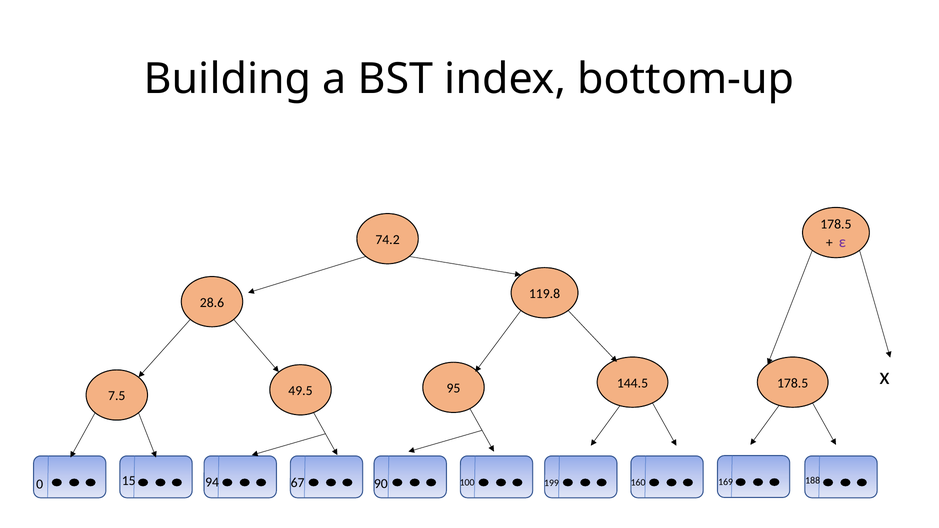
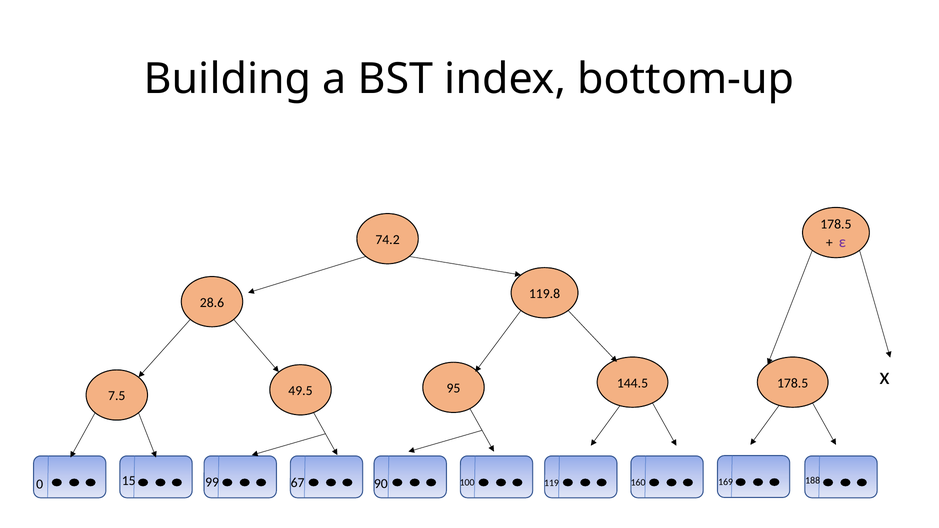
94: 94 -> 99 (212, 483)
199: 199 -> 119 (552, 483)
